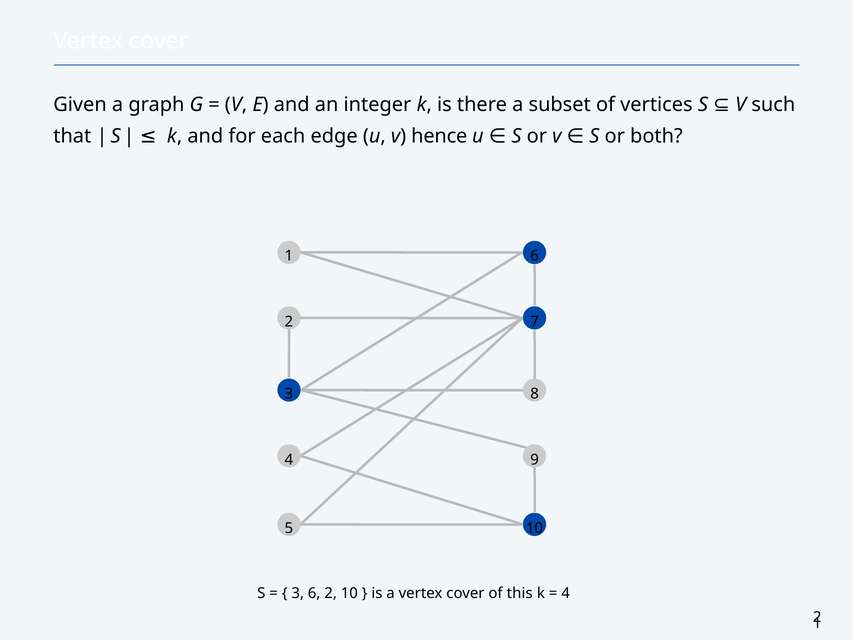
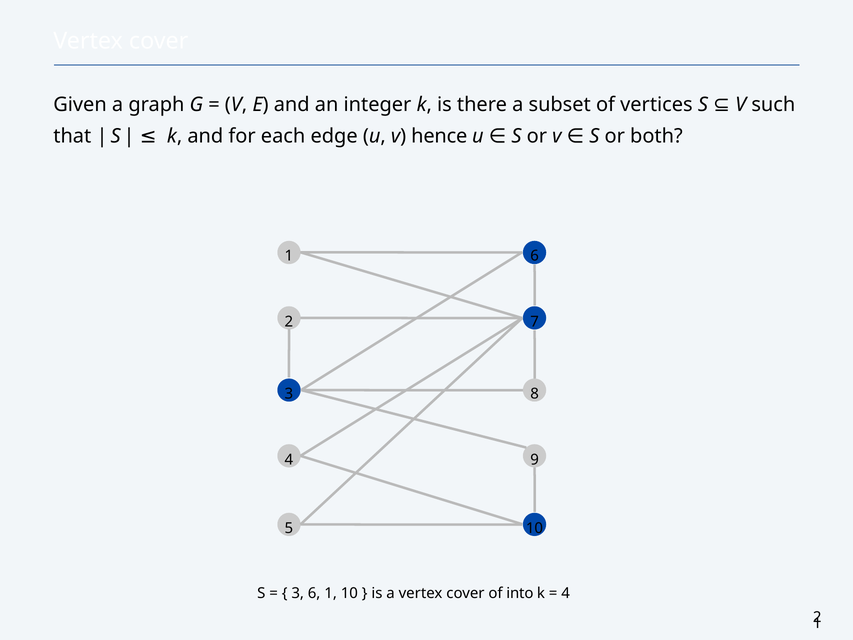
6 2: 2 -> 1 (331, 593)
this: this -> into (520, 593)
